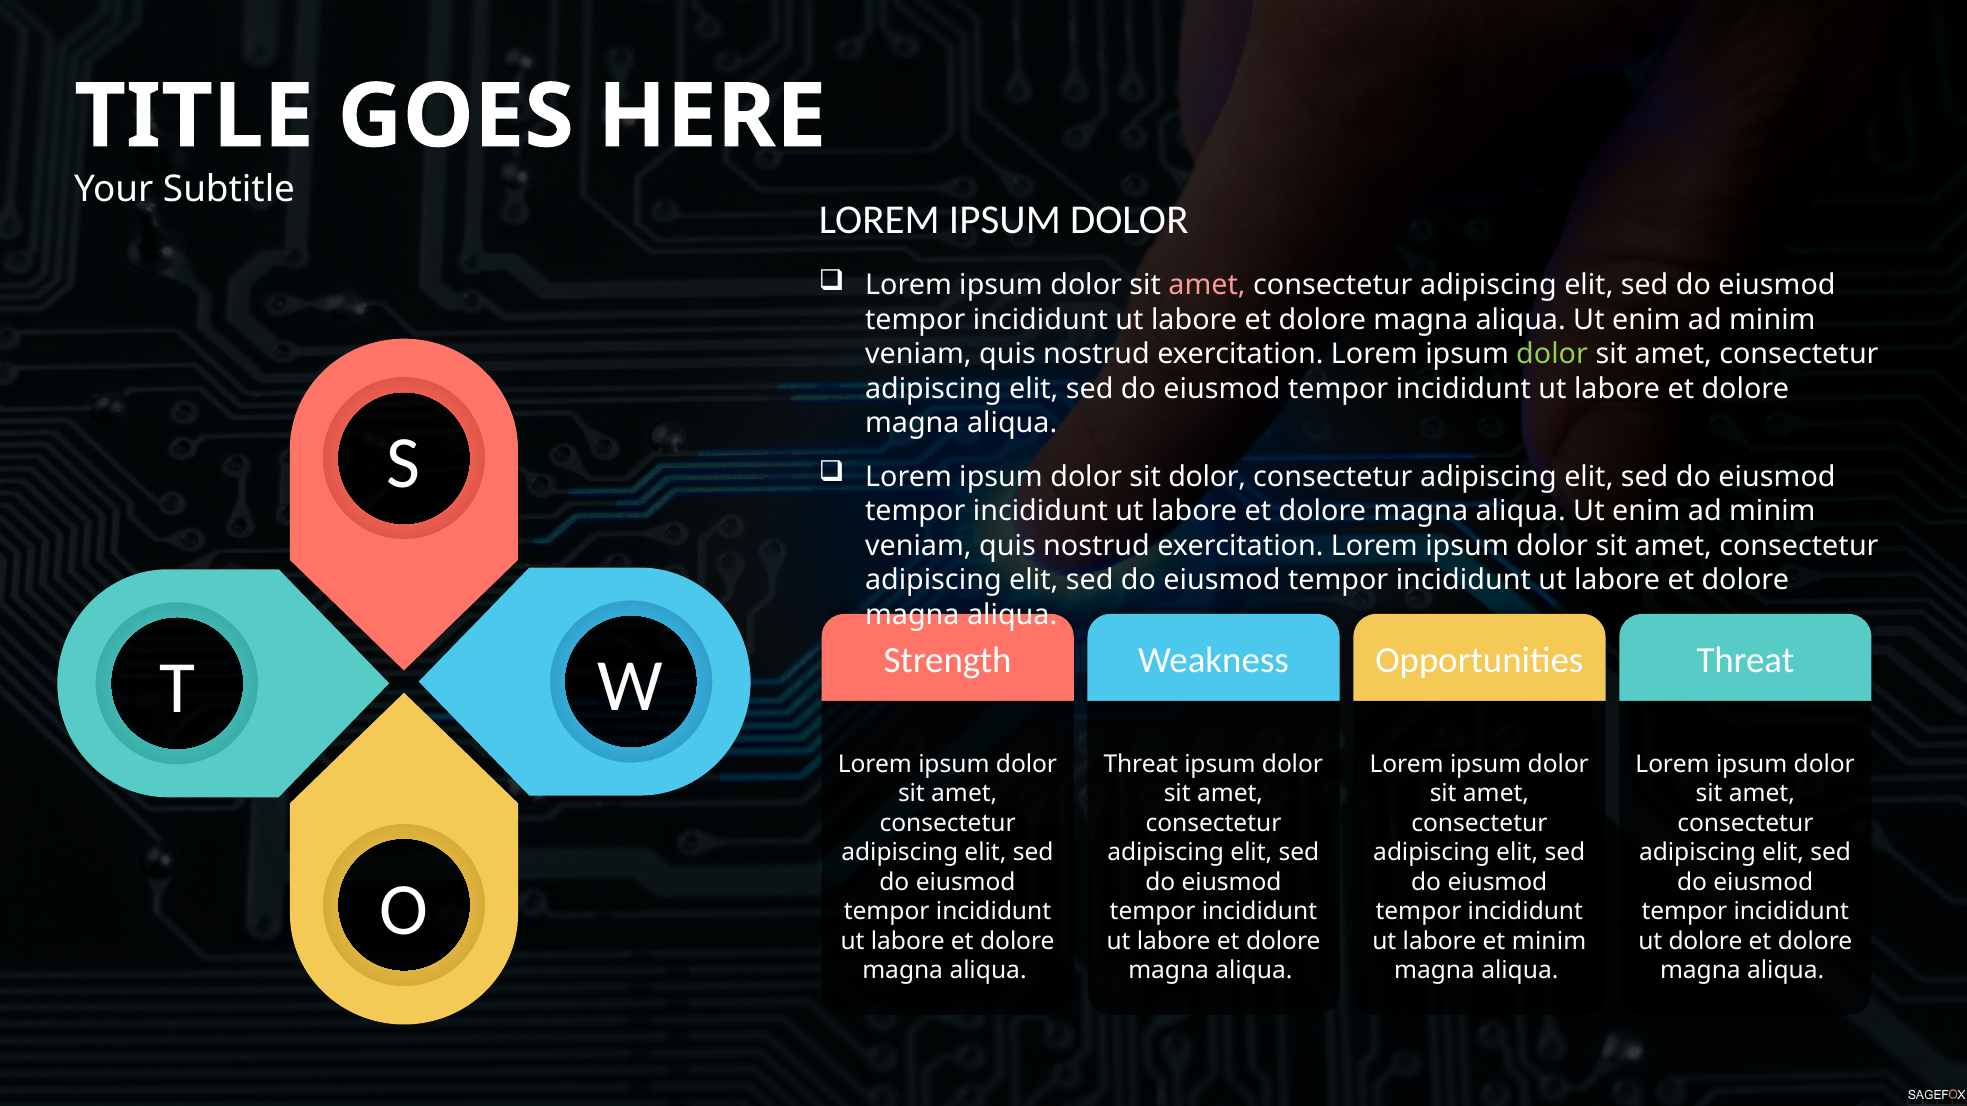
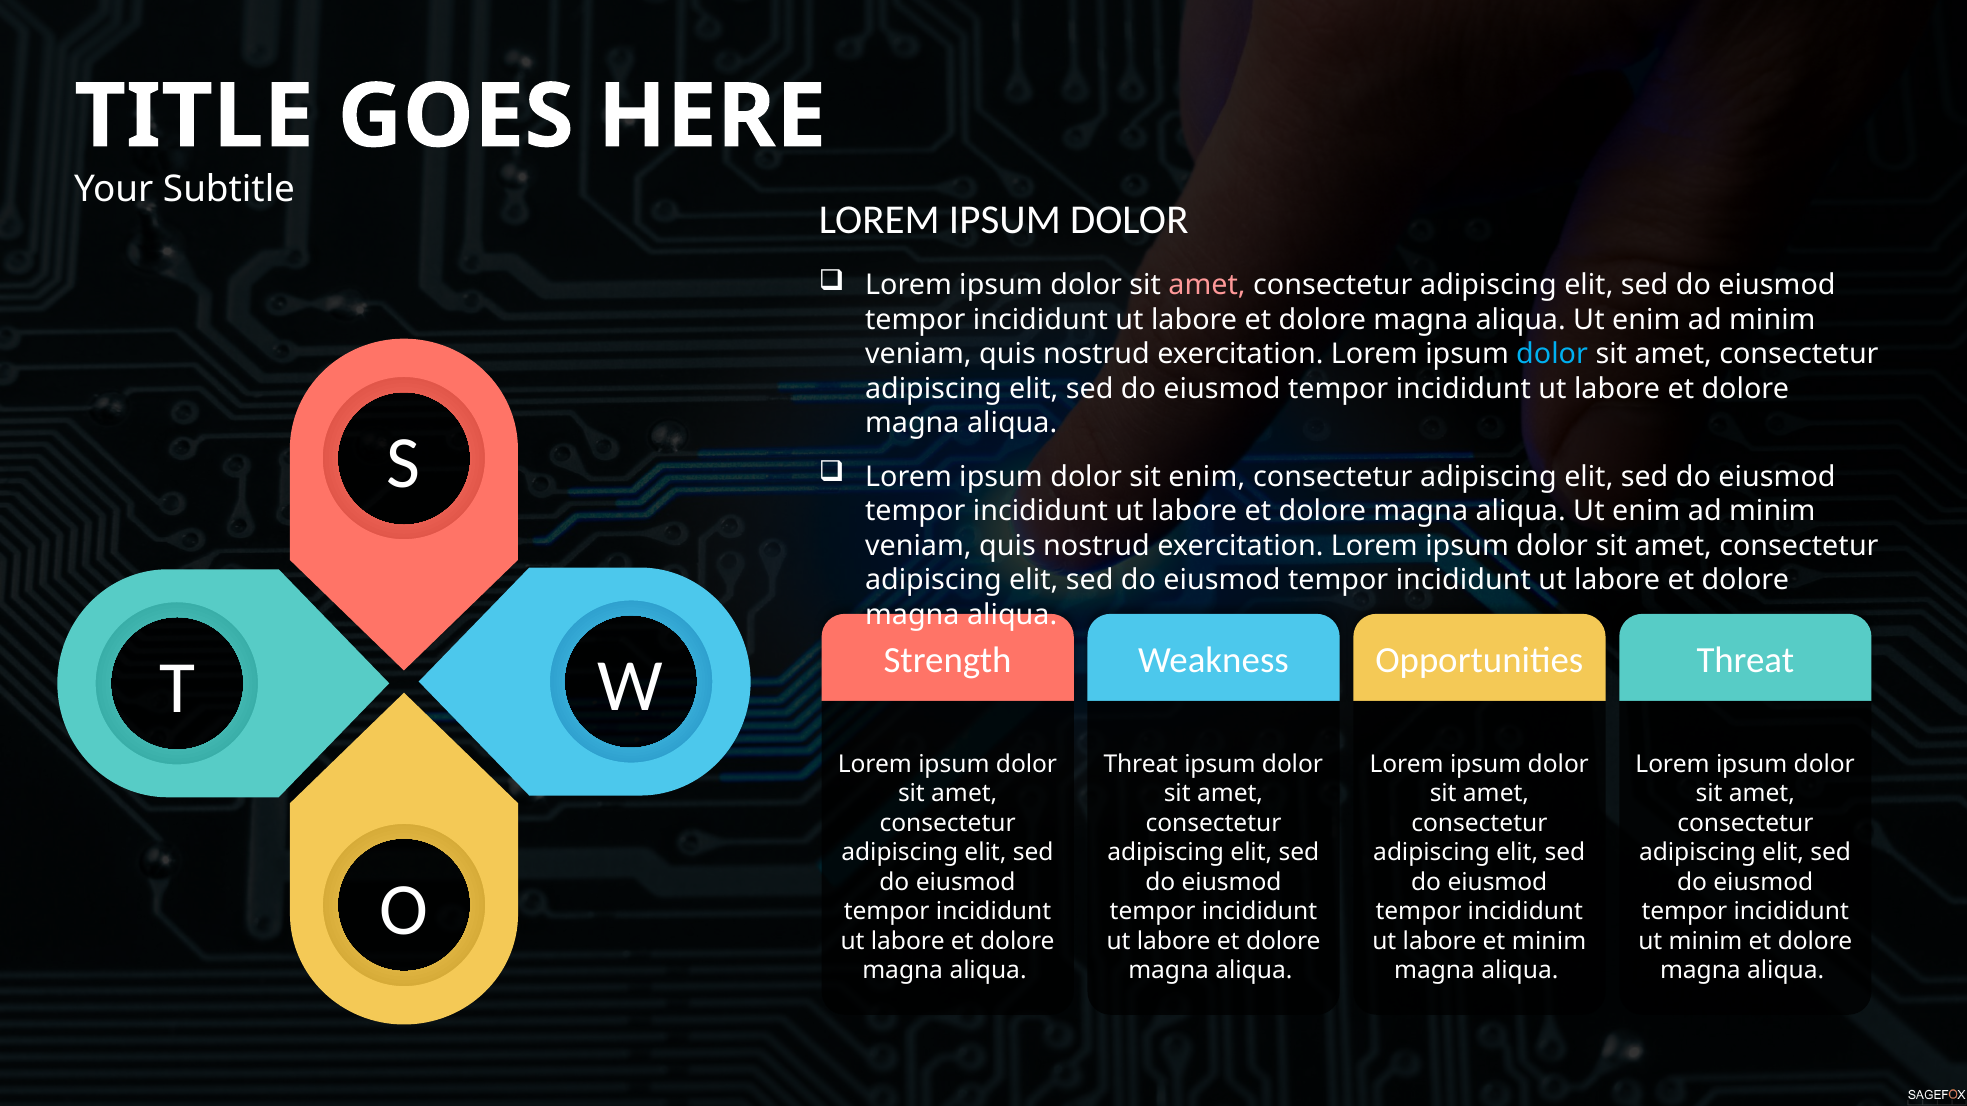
dolor colour: light green -> light blue (1552, 354)
sit dolor: dolor -> enim (1207, 477)
ut dolore: dolore -> minim (1705, 941)
